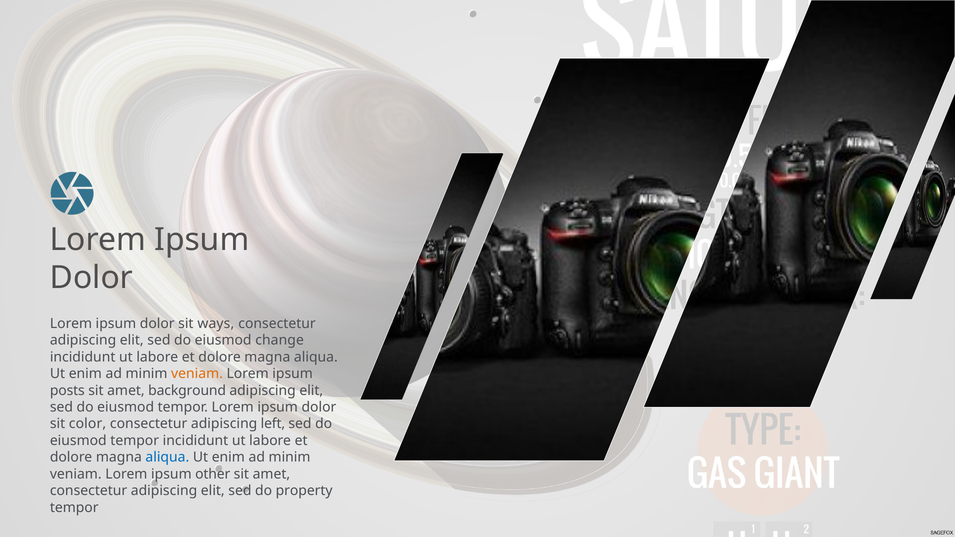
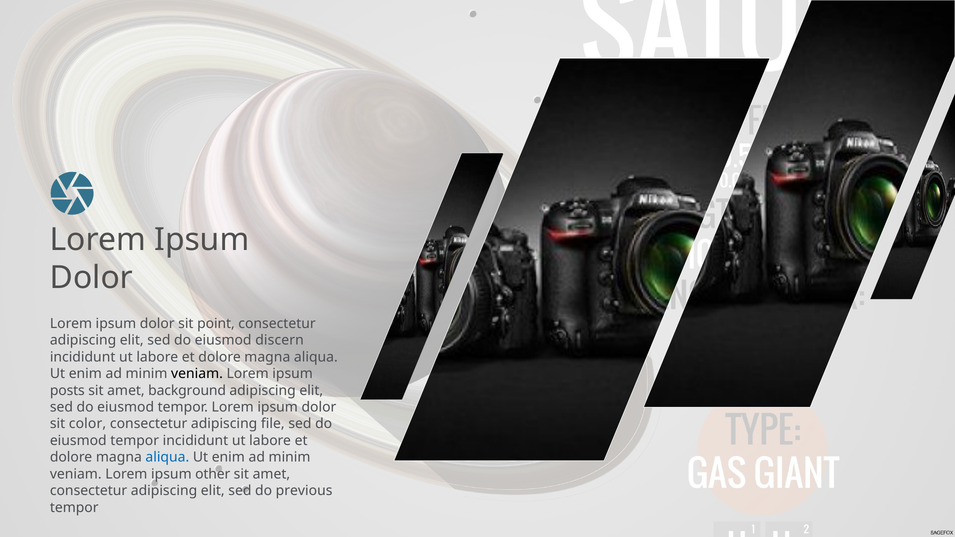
ways: ways -> point (216, 324)
change: change -> discern (280, 340)
veniam colour: orange -> black (197, 374)
left: left -> file (273, 424)
property: property -> previous (304, 491)
